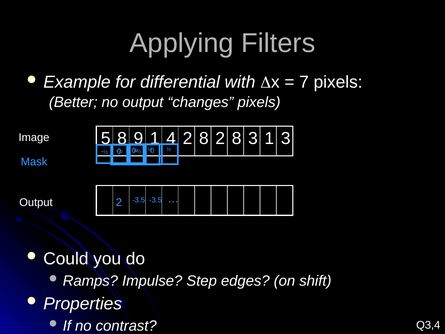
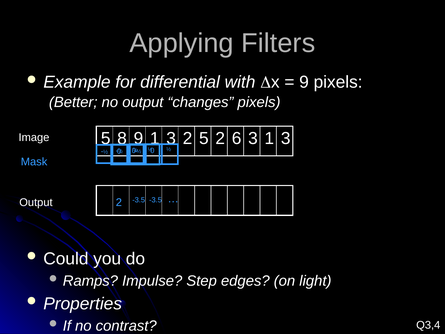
7: 7 -> 9 (304, 82)
9 1 4: 4 -> 3 (171, 138)
8: 8 -> 5 (204, 138)
8: 8 -> 6 (237, 138)
shift: shift -> light (315, 281)
